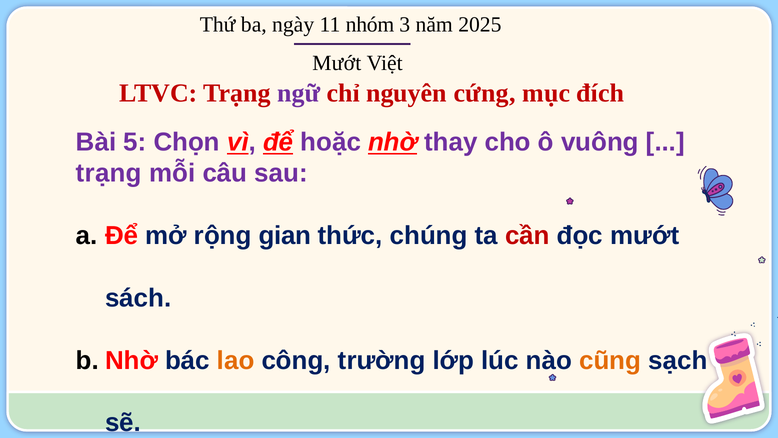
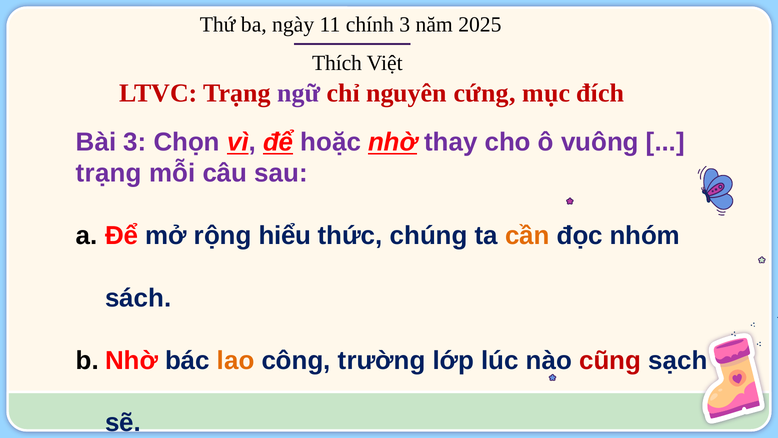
nhóm: nhóm -> chính (370, 25)
Mướt: Mướt -> Thích (337, 63)
Bài 5: 5 -> 3 (135, 142)
gian: gian -> hiểu (285, 236)
cần colour: red -> orange (527, 236)
đọc mướt: mướt -> nhóm (645, 236)
cũng colour: orange -> red (610, 360)
